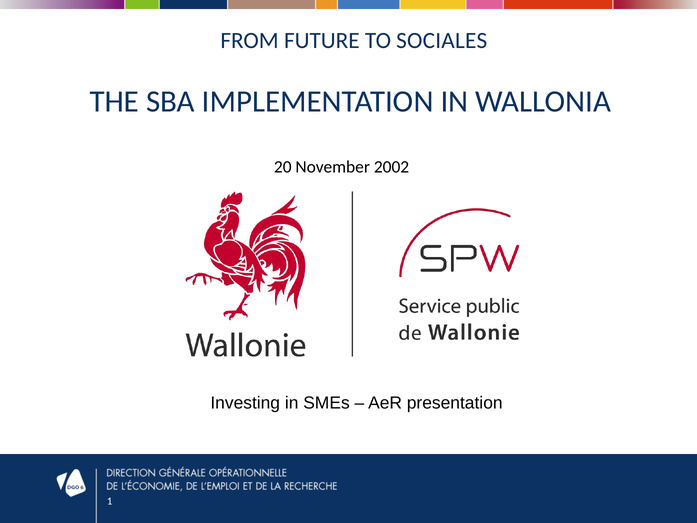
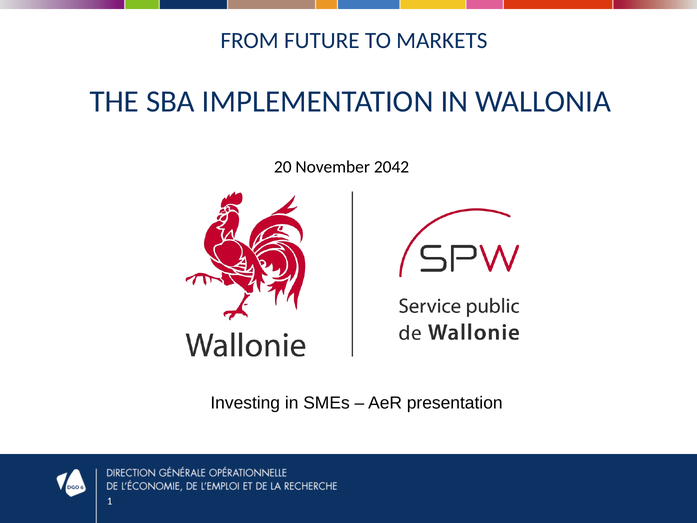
SOCIALES: SOCIALES -> MARKETS (442, 41)
2002: 2002 -> 2042 (392, 167)
